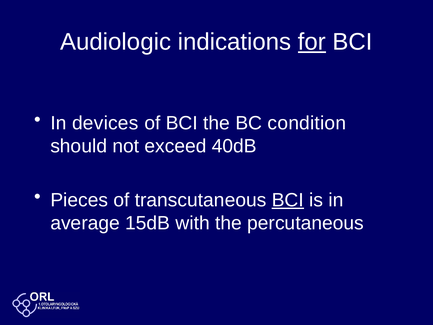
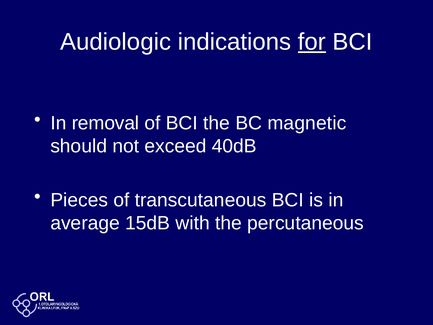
devices: devices -> removal (105, 123)
condition: condition -> magnetic (307, 123)
BCI underline: present -> none (288, 200)
